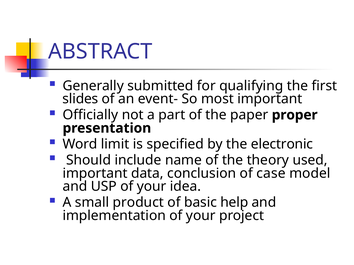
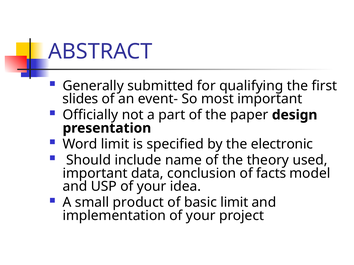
proper: proper -> design (295, 115)
case: case -> facts (271, 174)
basic help: help -> limit (234, 203)
